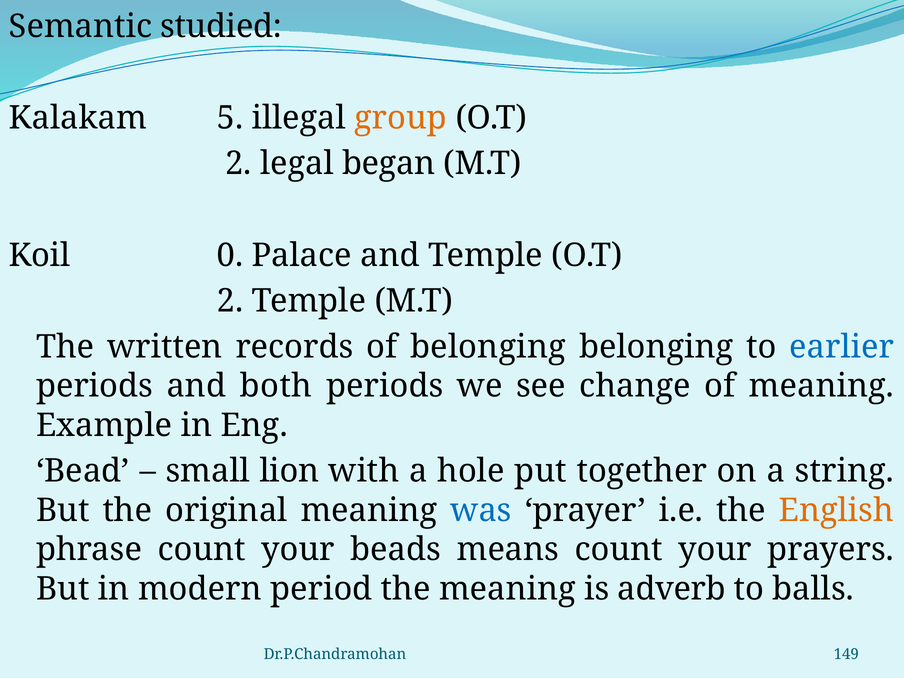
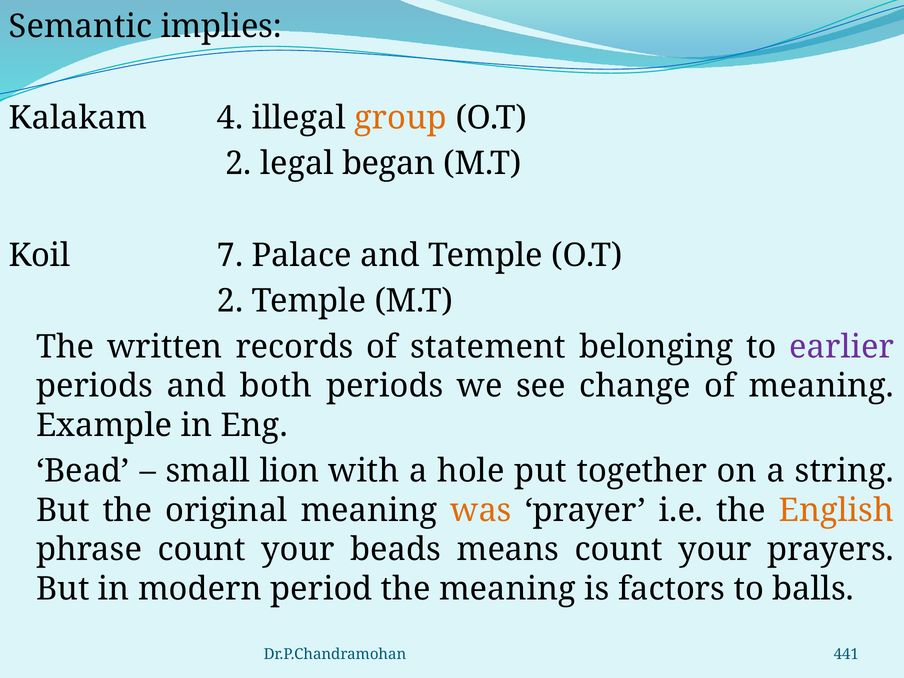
studied: studied -> implies (221, 26)
5: 5 -> 4 (230, 118)
0: 0 -> 7 (230, 255)
of belonging: belonging -> statement (488, 347)
earlier colour: blue -> purple (842, 347)
was colour: blue -> orange (481, 510)
adverb: adverb -> factors (672, 589)
149: 149 -> 441 (846, 654)
